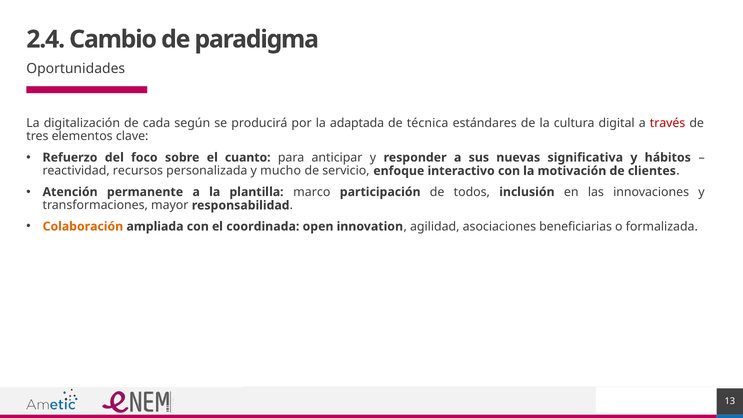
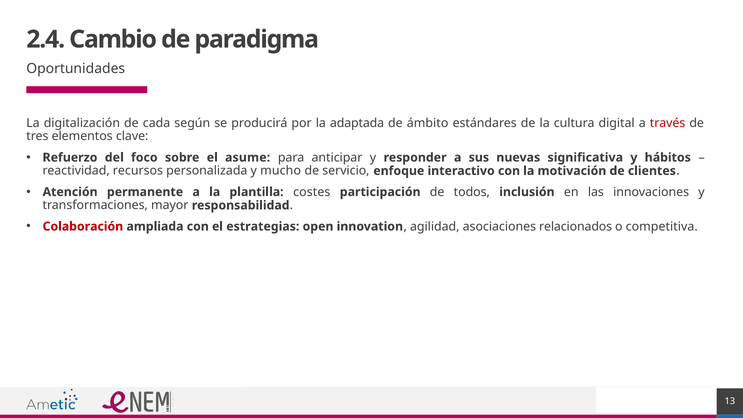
técnica: técnica -> ámbito (428, 123)
cuanto: cuanto -> asume (248, 157)
marco: marco -> costes (312, 192)
Colaboración colour: orange -> red (83, 226)
coordinada: coordinada -> estrategias (263, 226)
beneficiarias: beneficiarias -> relacionados (576, 226)
formalizada: formalizada -> competitiva (662, 226)
